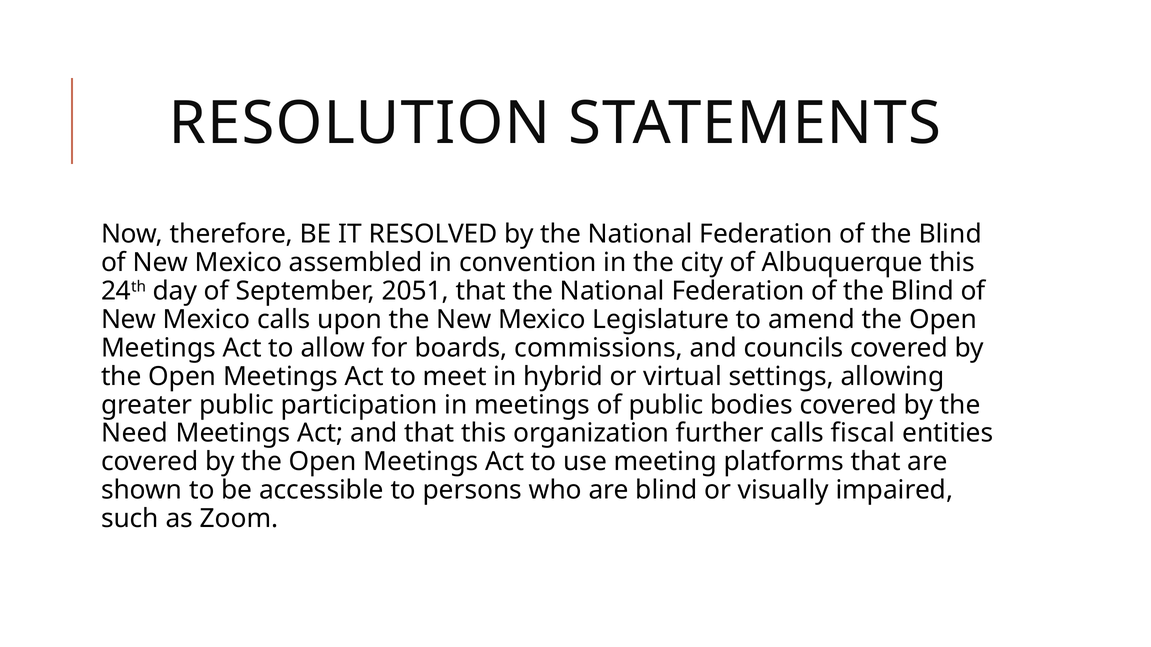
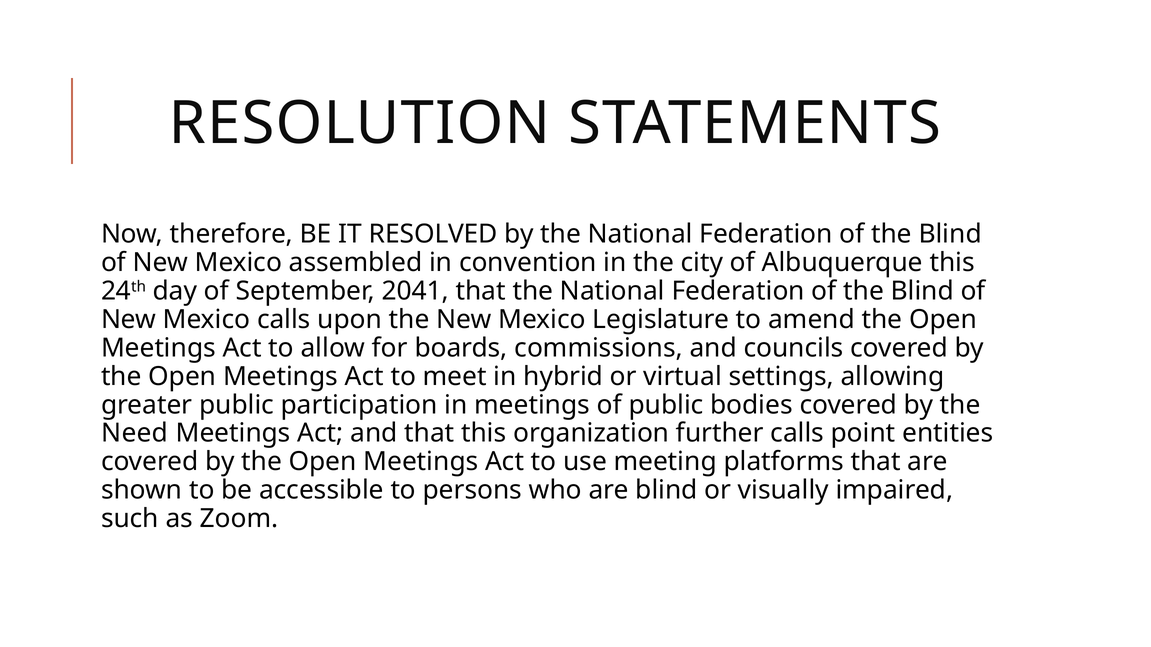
2051: 2051 -> 2041 (415, 291)
fiscal: fiscal -> point (863, 434)
